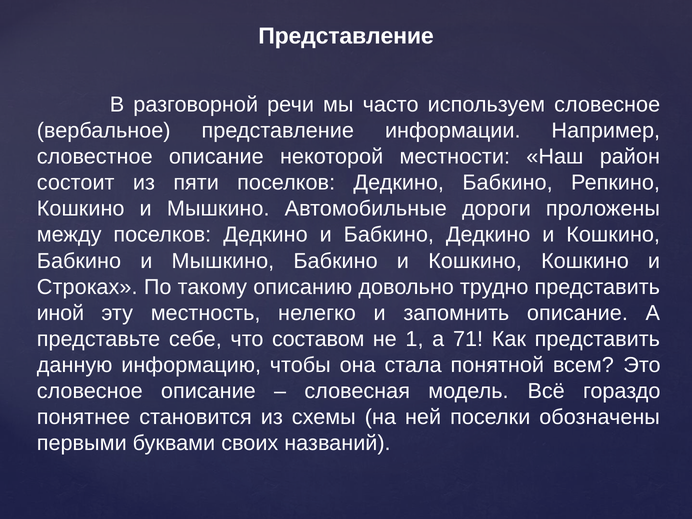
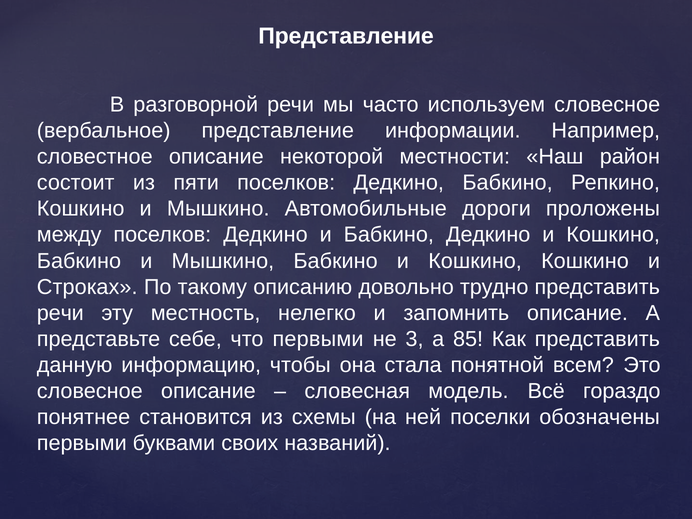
иной: иной -> речи (60, 313)
что составом: составом -> первыми (318, 339)
1: 1 -> 3 (414, 339)
71: 71 -> 85 (468, 339)
